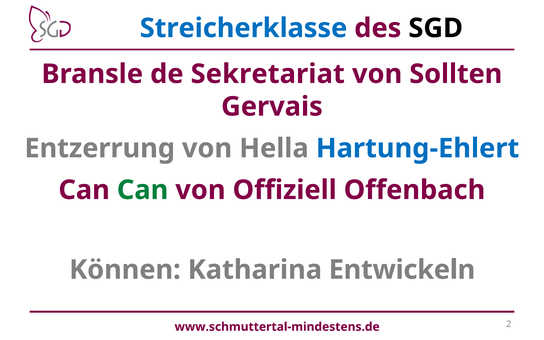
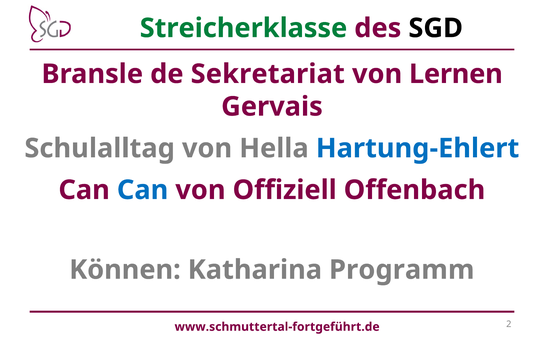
Streicherklasse colour: blue -> green (243, 28)
Sollten: Sollten -> Lernen (456, 74)
Entzerrung: Entzerrung -> Schulalltag (100, 148)
Can colour: green -> blue (143, 190)
Entwickeln: Entwickeln -> Programm (402, 270)
www.schmuttertal-mindestens.de: www.schmuttertal-mindestens.de -> www.schmuttertal-fortgeführt.de (277, 327)
